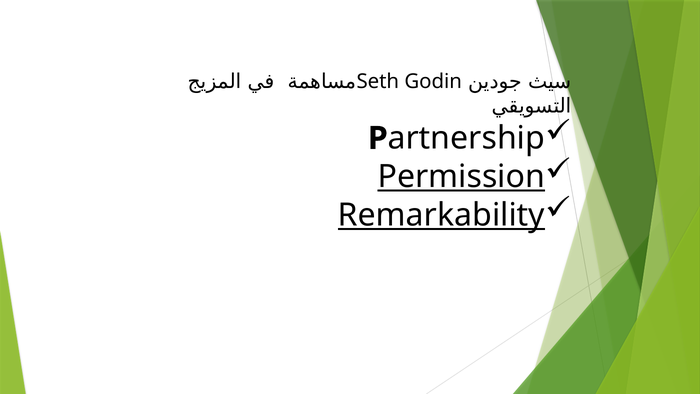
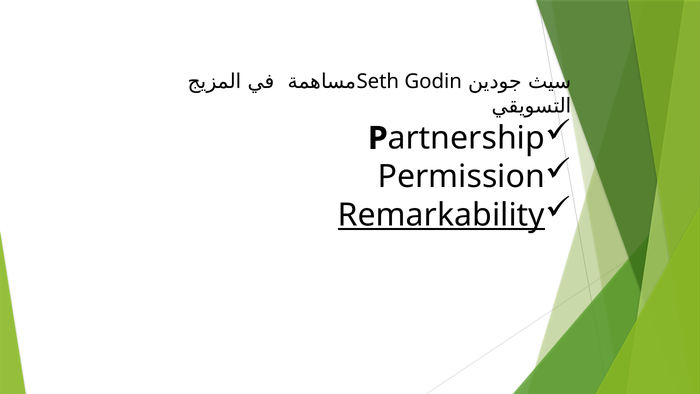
Permission underline: present -> none (461, 177)
